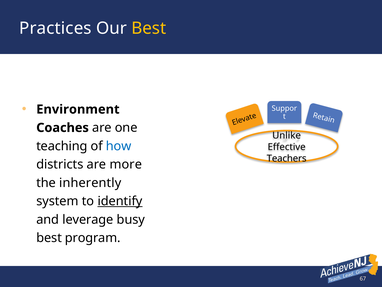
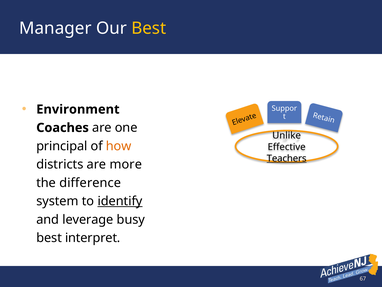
Practices: Practices -> Manager (55, 28)
teaching: teaching -> principal (62, 146)
how colour: blue -> orange (119, 146)
Teachers underline: none -> present (287, 158)
inherently: inherently -> difference (90, 183)
program: program -> interpret (93, 238)
